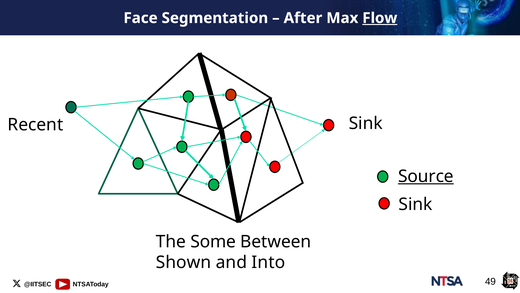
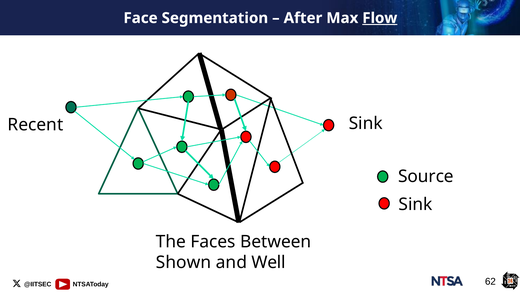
Source underline: present -> none (426, 176)
Some: Some -> Faces (213, 241)
Into: Into -> Well (269, 262)
49: 49 -> 62 (490, 281)
